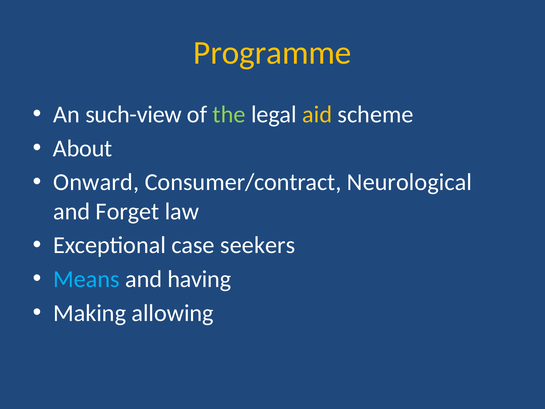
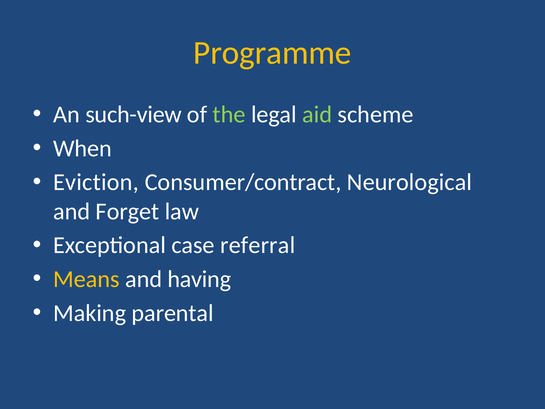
aid colour: yellow -> light green (317, 114)
About: About -> When (83, 148)
Onward: Onward -> Eviction (96, 182)
seekers: seekers -> referral (258, 245)
Means colour: light blue -> yellow (86, 279)
allowing: allowing -> parental (173, 313)
